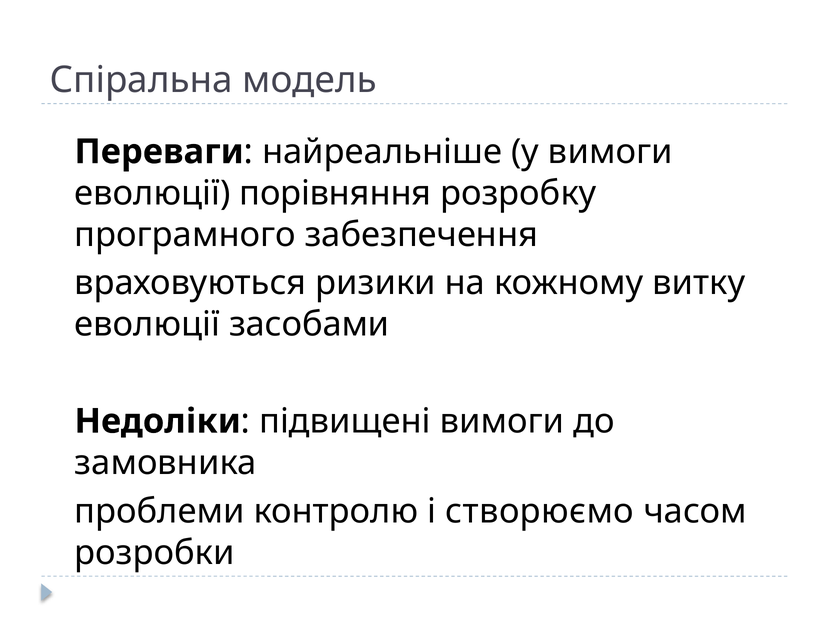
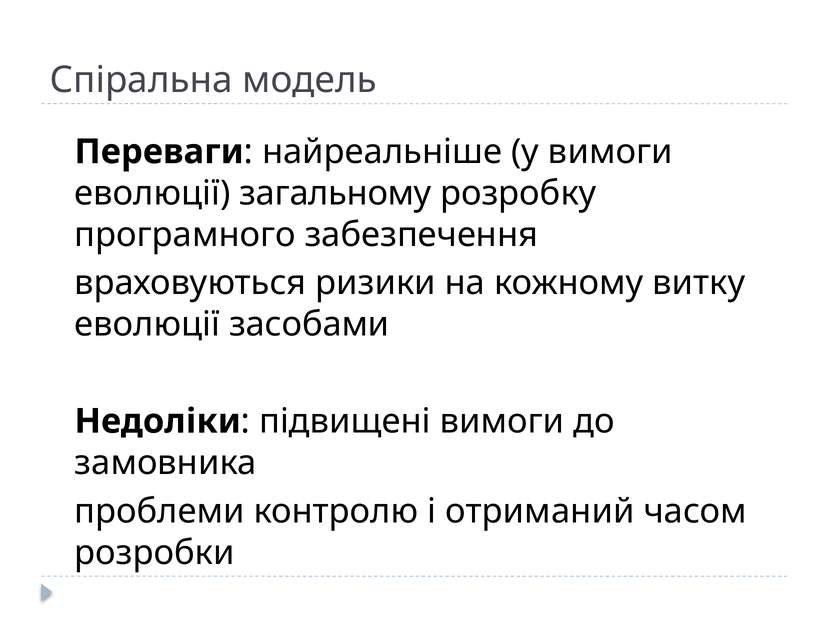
порівняння: порівняння -> загальному (335, 193)
створюємо: створюємо -> отриманий (540, 511)
